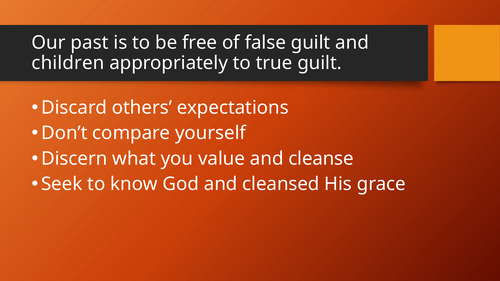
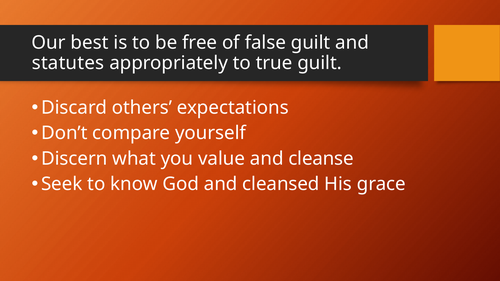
past: past -> best (90, 43)
children: children -> statutes (68, 63)
